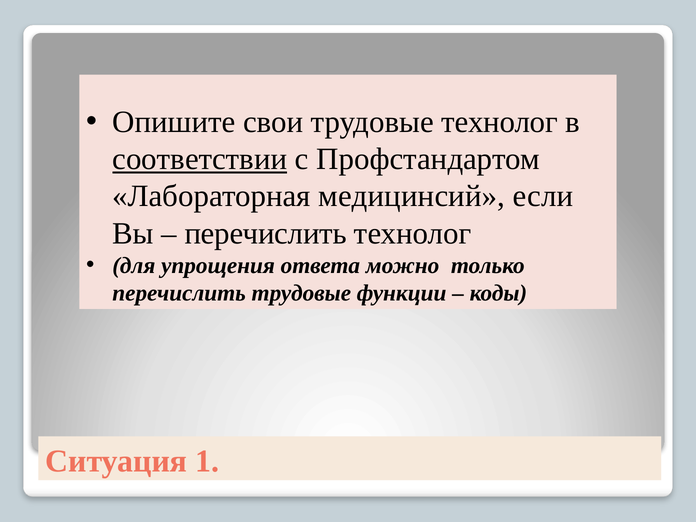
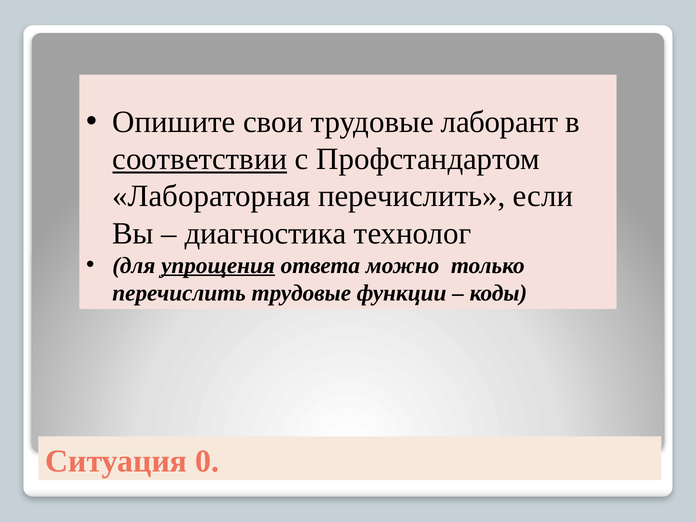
трудовые технолог: технолог -> лаборант (500, 122)
Лабораторная медицинсий: медицинсий -> перечислить (412, 196)
перечислить: перечислить -> диагностика (266, 233)
упрощения underline: none -> present (218, 265)
1: 1 -> 0 (207, 461)
